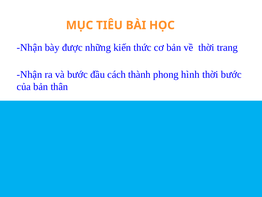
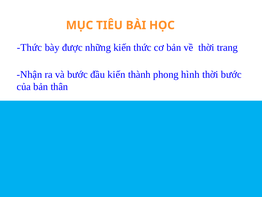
Nhận: Nhận -> Thức (30, 47)
đầu cách: cách -> kiến (116, 74)
